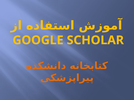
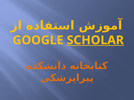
SCHOLAR underline: none -> present (95, 40)
